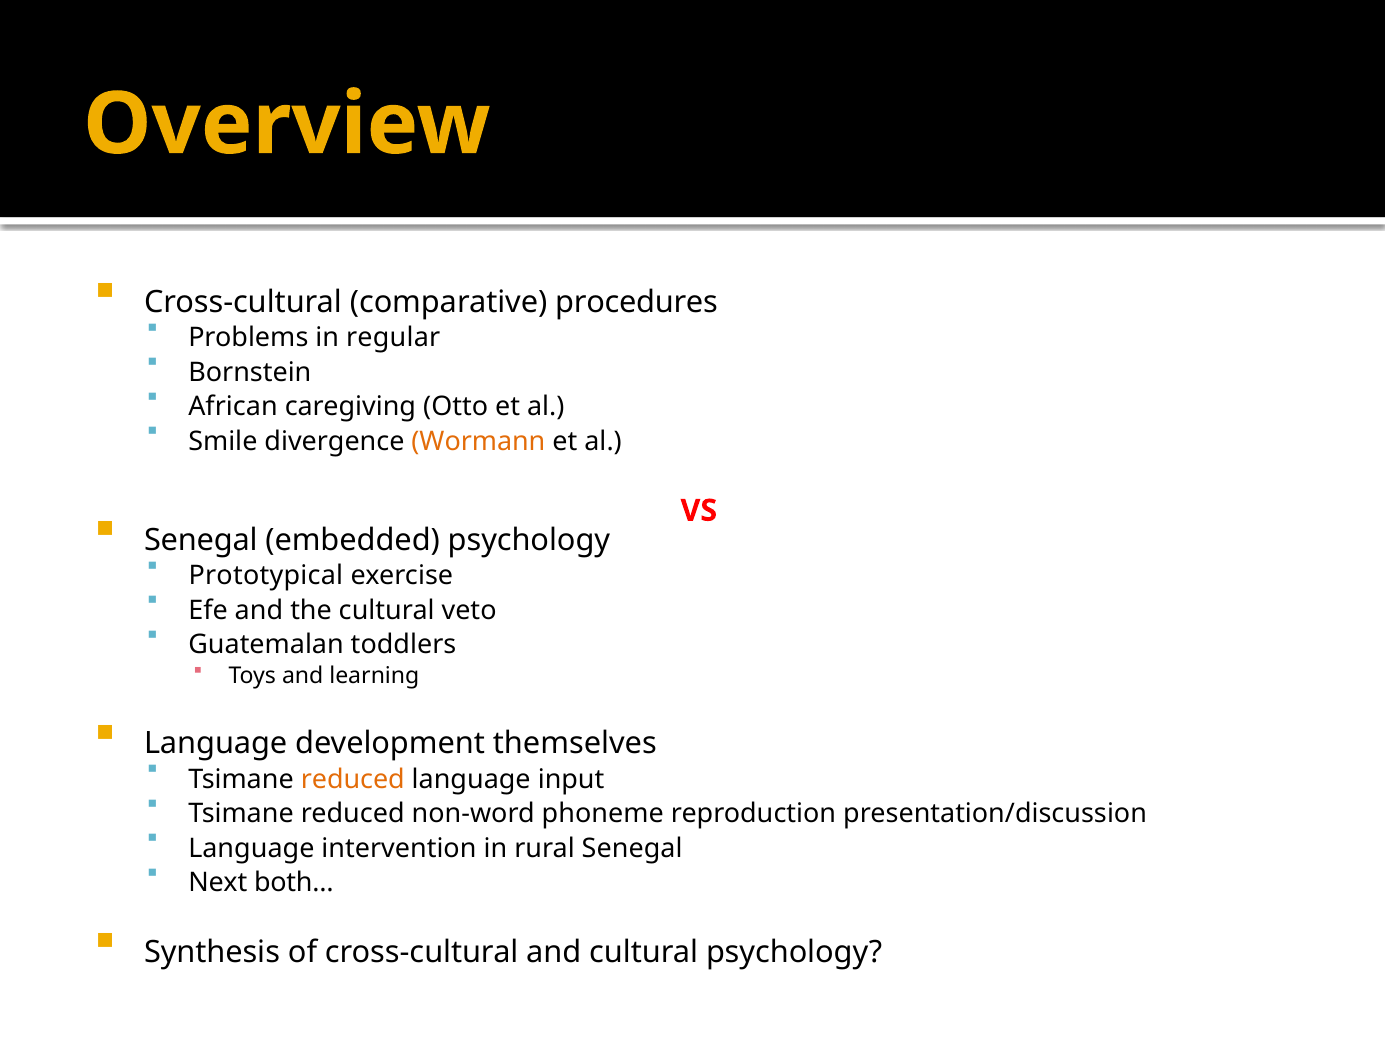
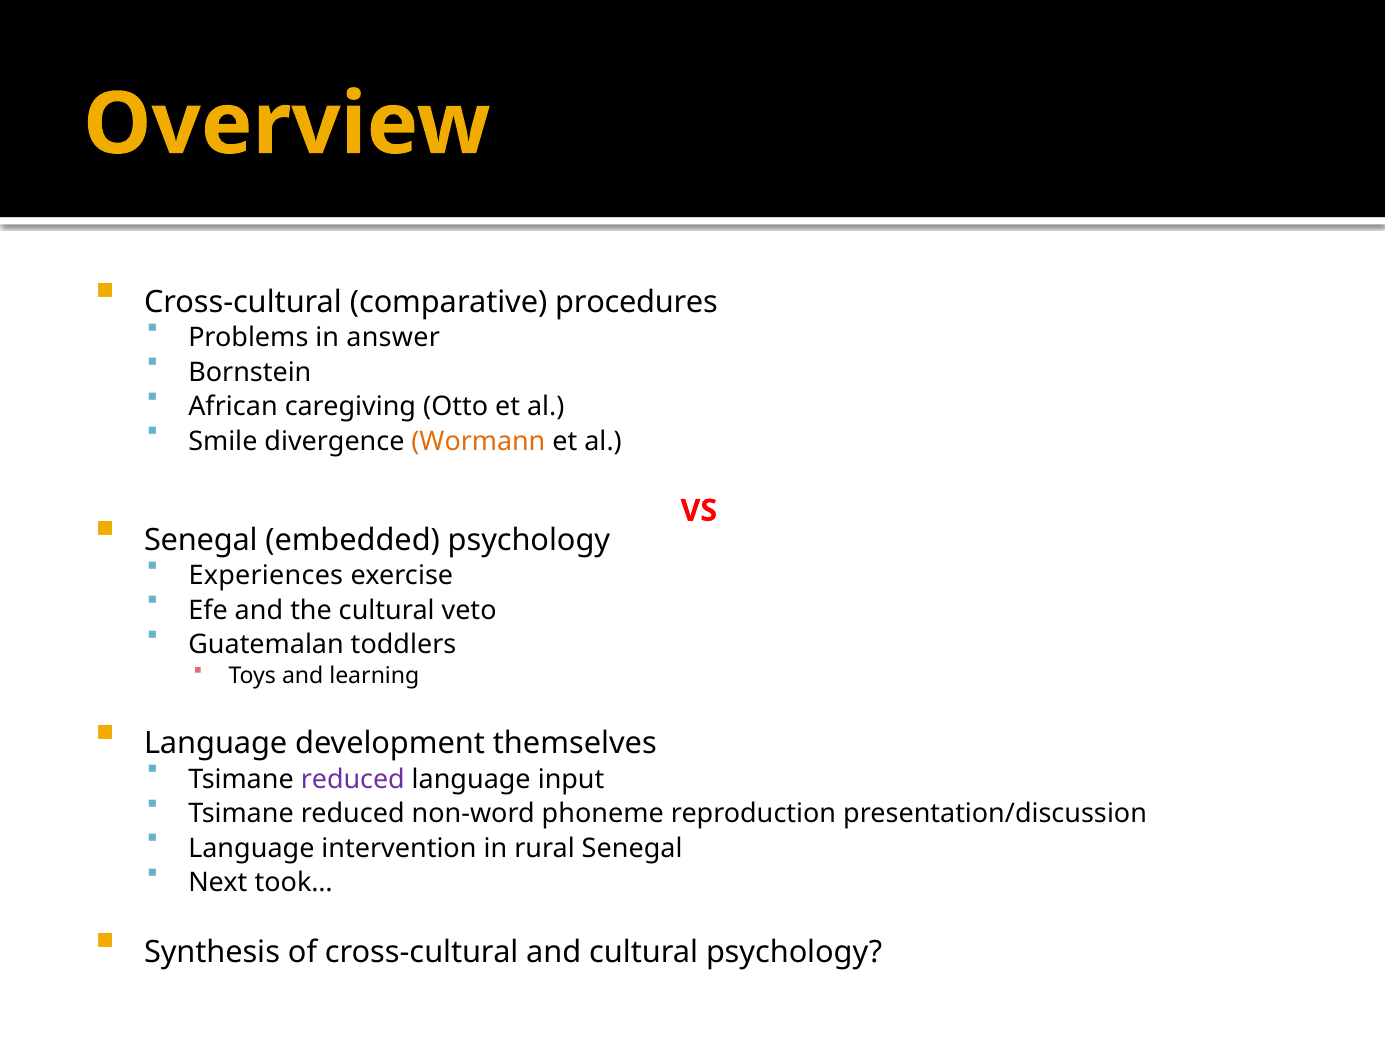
regular: regular -> answer (393, 338)
Prototypical: Prototypical -> Experiences (266, 576)
reduced colour: orange -> purple (353, 779)
both…: both… -> took… (294, 883)
